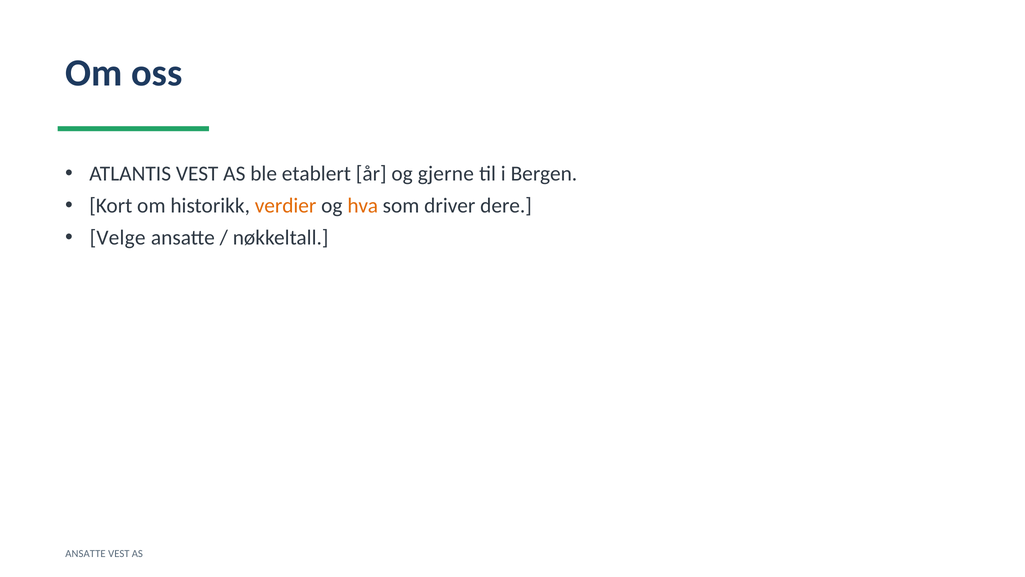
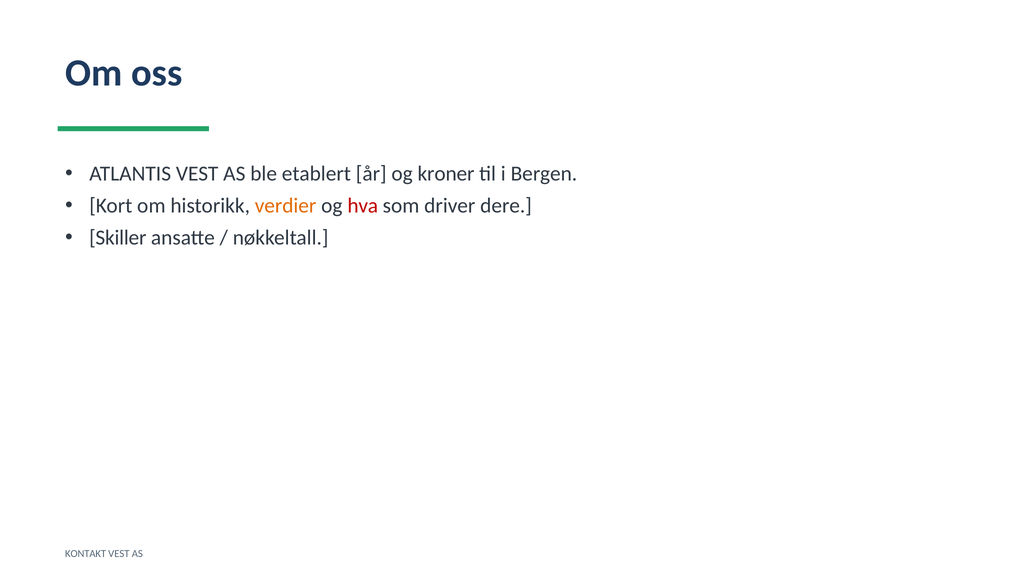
gjerne: gjerne -> kroner (446, 174)
hva colour: orange -> red (363, 206)
Velge: Velge -> Skiller (118, 238)
ANSATTE: ANSATTE -> KONTAKT (86, 553)
